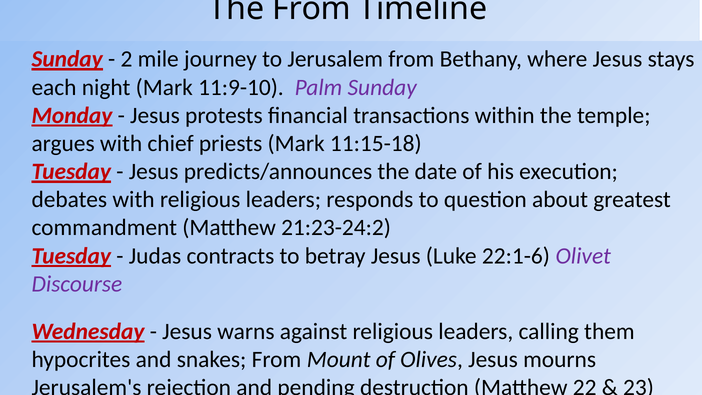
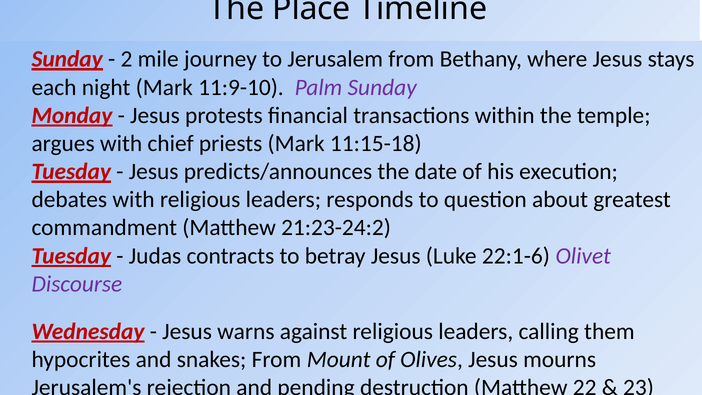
The From: From -> Place (311, 9)
